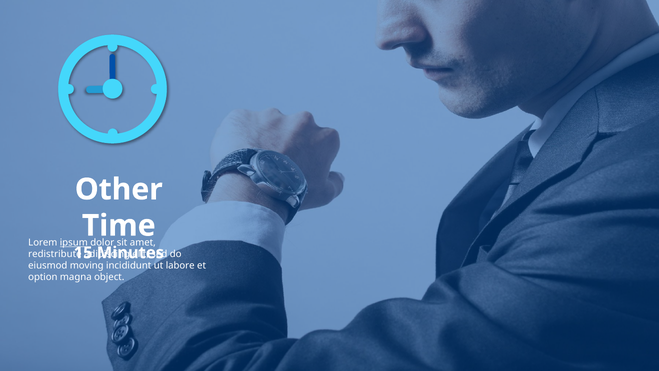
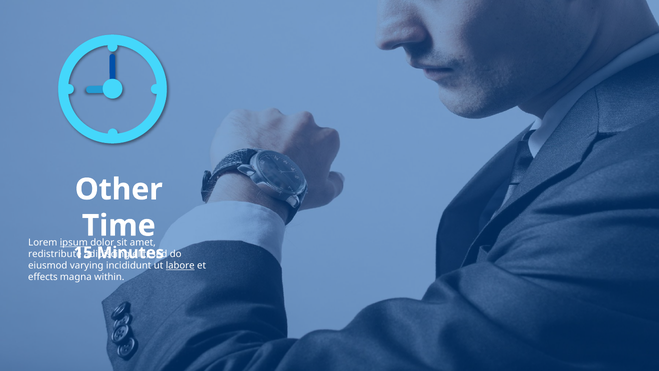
moving: moving -> varying (87, 265)
labore underline: none -> present (180, 265)
option: option -> effects (43, 277)
object: object -> within (109, 277)
